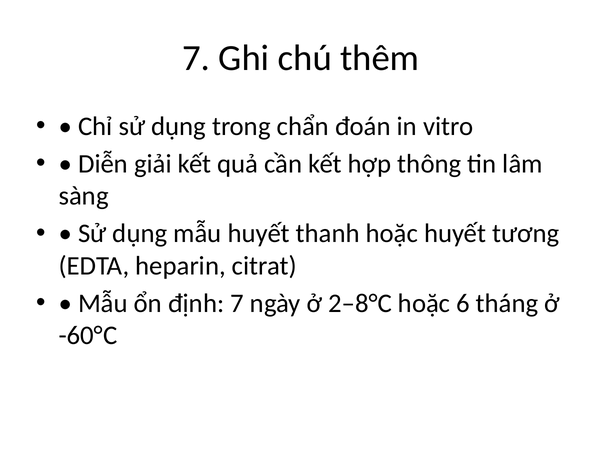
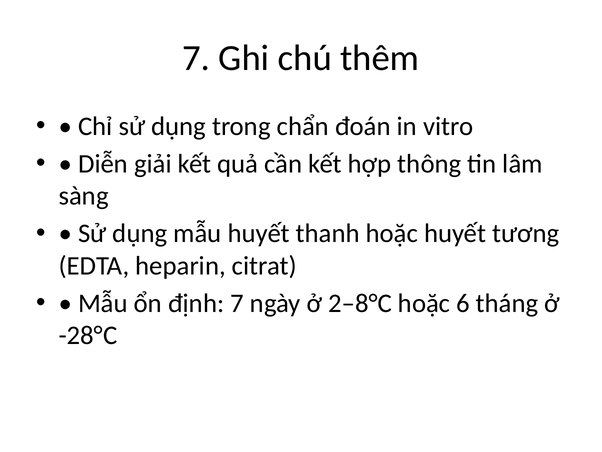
-60°C: -60°C -> -28°C (88, 335)
